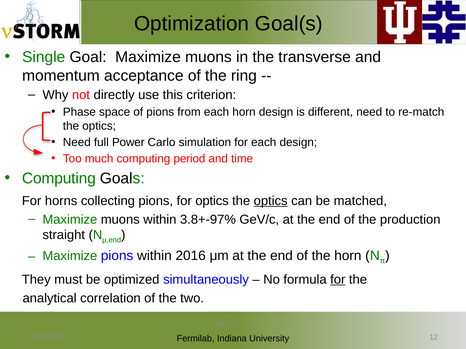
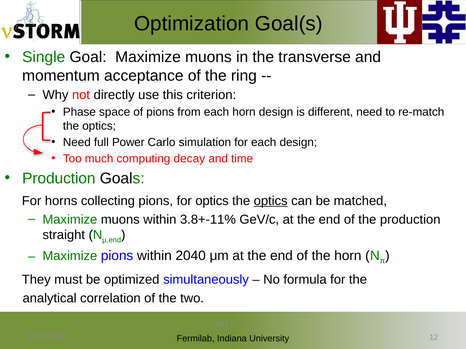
period: period -> decay (189, 159)
Computing: Computing -> Production (59, 178)
3.8+-97%: 3.8+-97% -> 3.8+-11% (208, 220)
2016: 2016 -> 2040 (191, 256)
for underline: present -> none (338, 280)
